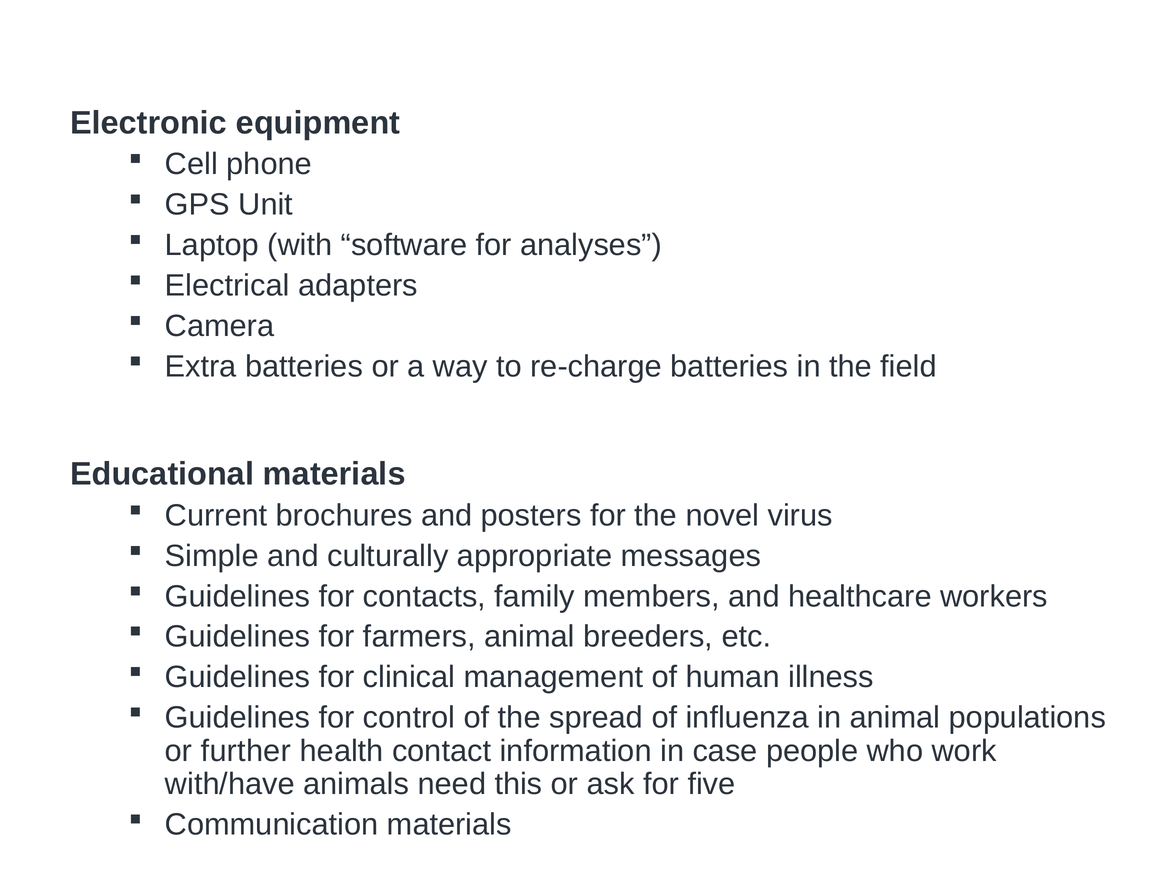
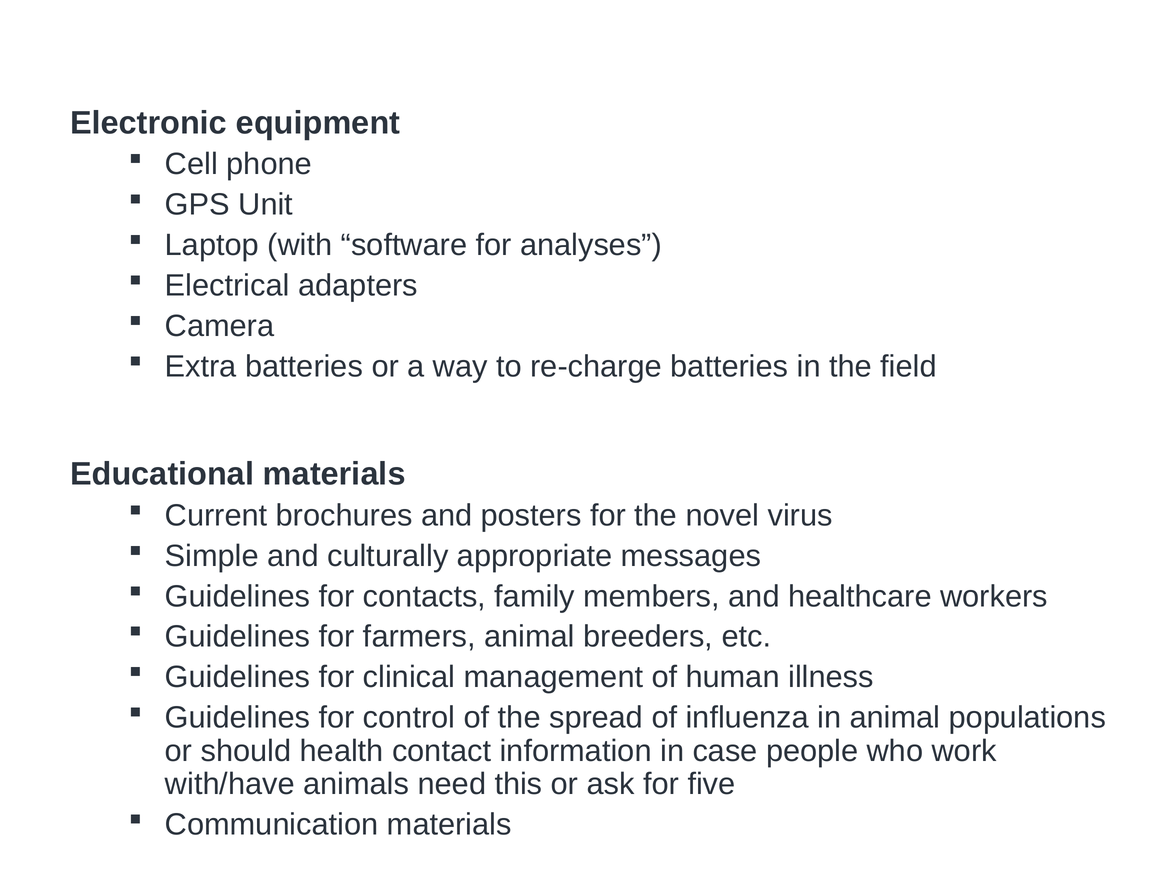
further: further -> should (246, 751)
